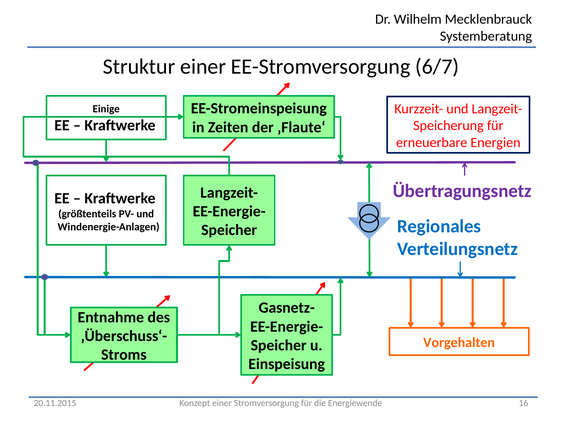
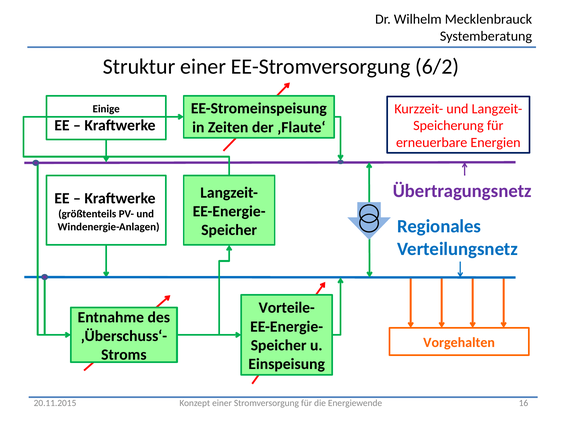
6/7: 6/7 -> 6/2 (437, 67)
Gasnetz-: Gasnetz- -> Vorteile- (287, 307)
